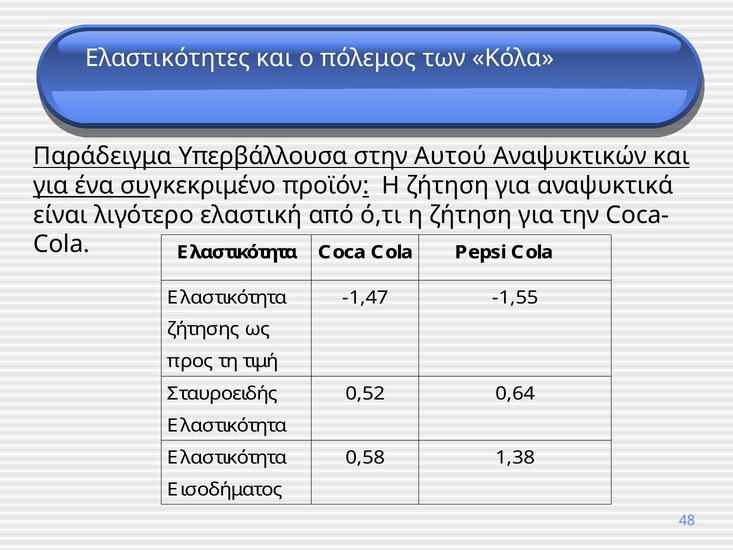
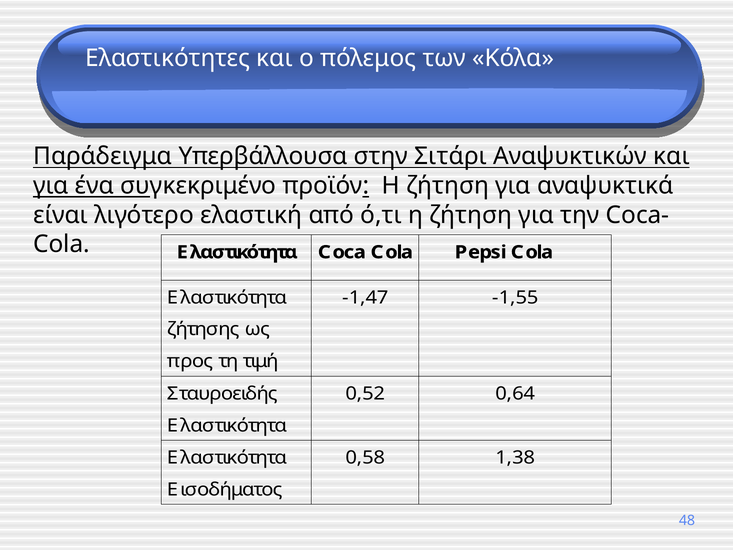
Αυτού: Αυτού -> Σιτάρι (451, 156)
